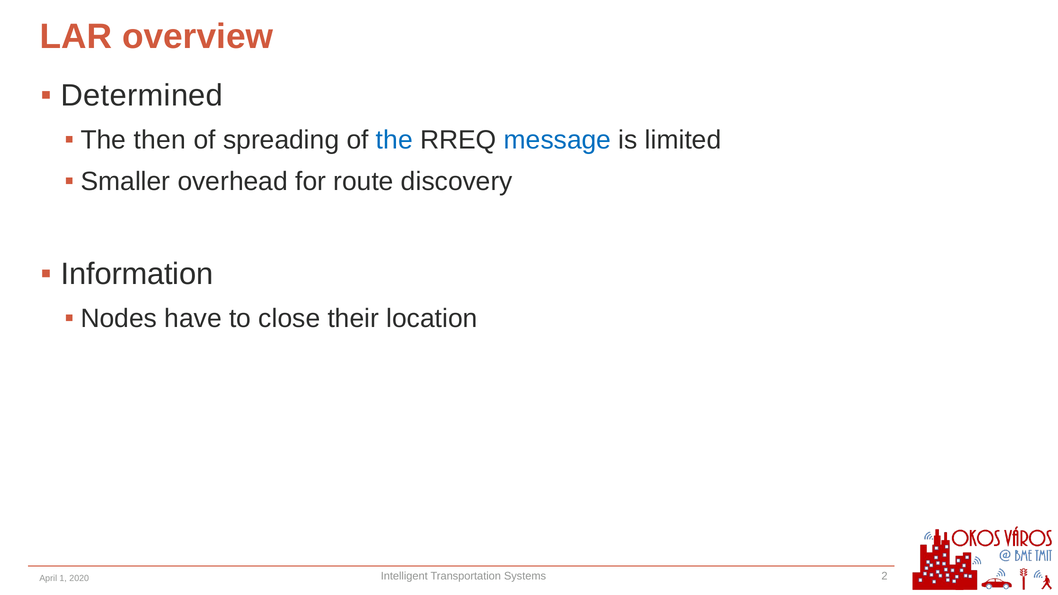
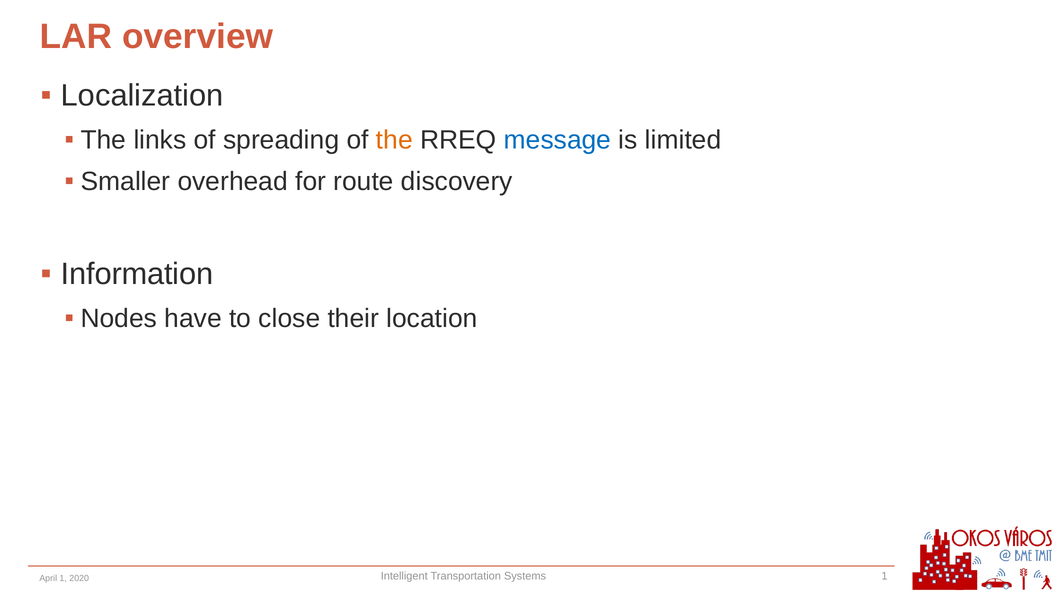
Determined: Determined -> Localization (142, 96)
then: then -> links (160, 140)
the colour: blue -> orange (394, 140)
Systems 2: 2 -> 1 (884, 576)
